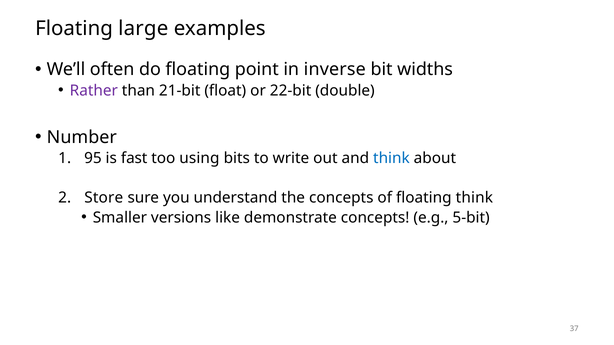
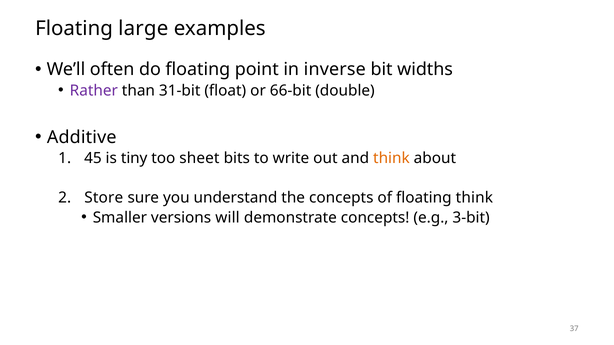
21-bit: 21-bit -> 31-bit (180, 91)
22-bit: 22-bit -> 66-bit (291, 91)
Number: Number -> Additive (82, 137)
95: 95 -> 45 (93, 158)
fast: fast -> tiny (134, 158)
using: using -> sheet (199, 158)
think colour: blue -> orange (391, 158)
like: like -> will (228, 218)
5-bit: 5-bit -> 3-bit (471, 218)
